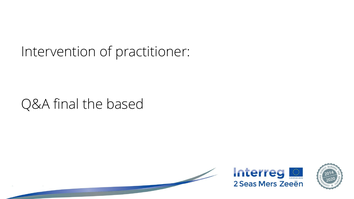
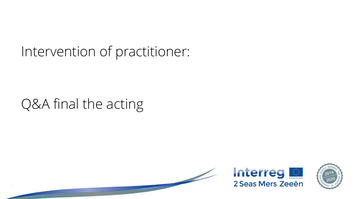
based: based -> acting (125, 104)
